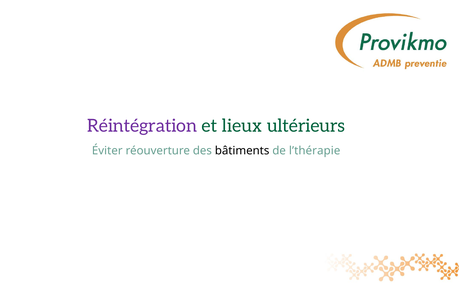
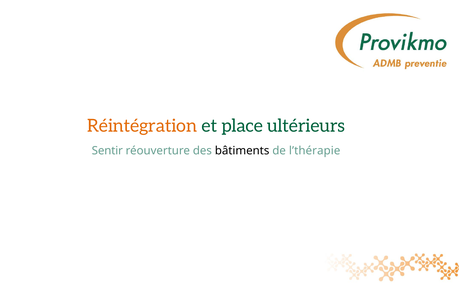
Réintégration colour: purple -> orange (142, 126)
lieux: lieux -> place (242, 126)
Éviter: Éviter -> Sentir (107, 151)
